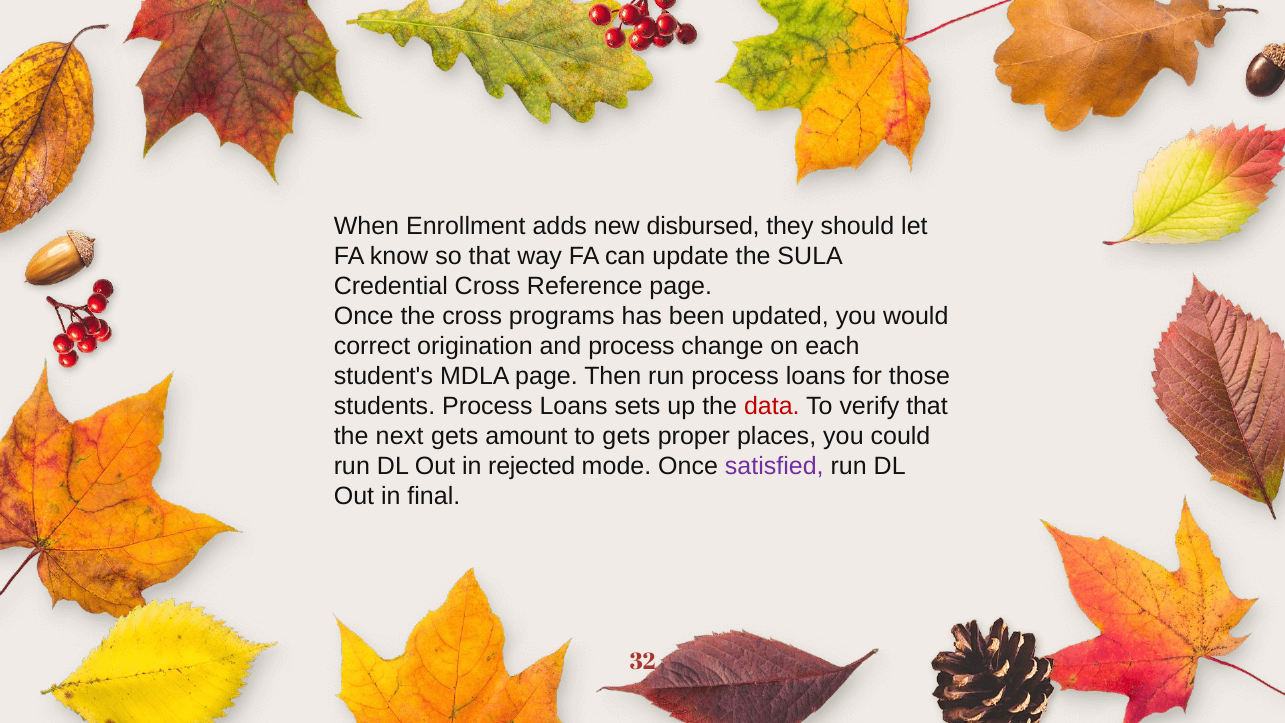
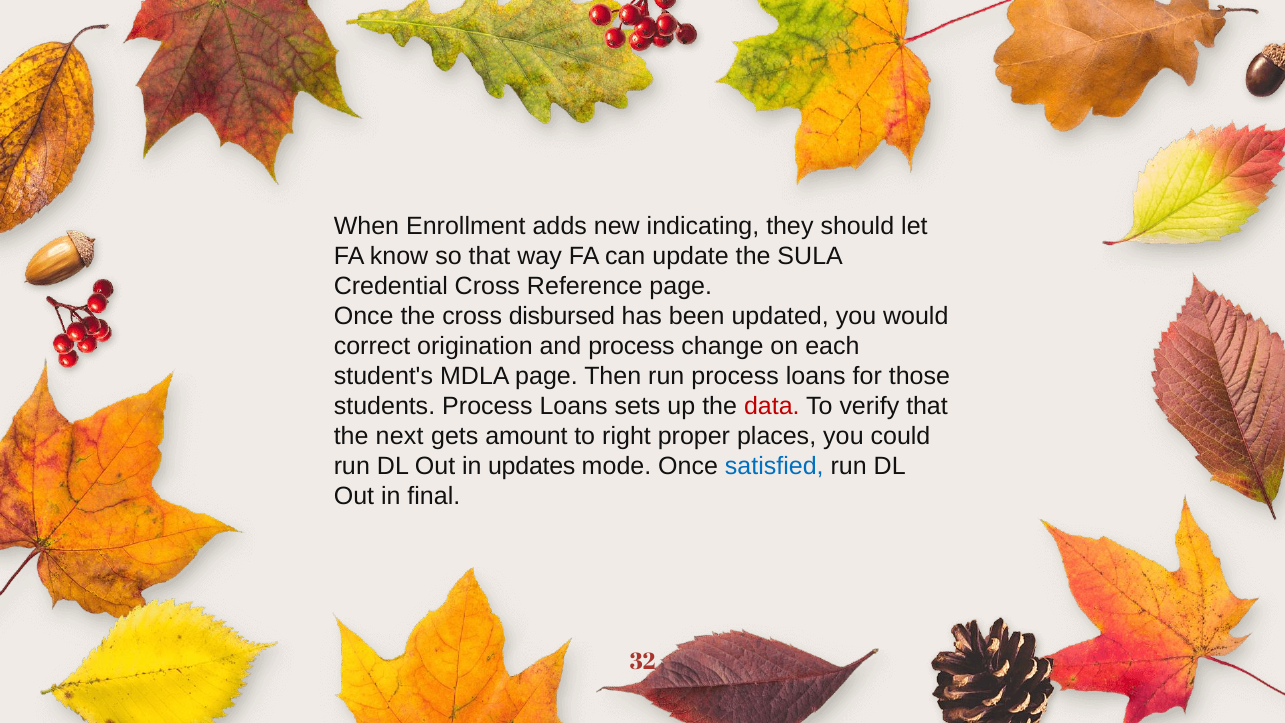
disbursed: disbursed -> indicating (703, 227)
programs: programs -> disbursed (562, 317)
to gets: gets -> right (627, 437)
rejected: rejected -> updates (532, 467)
satisfied colour: purple -> blue (774, 467)
